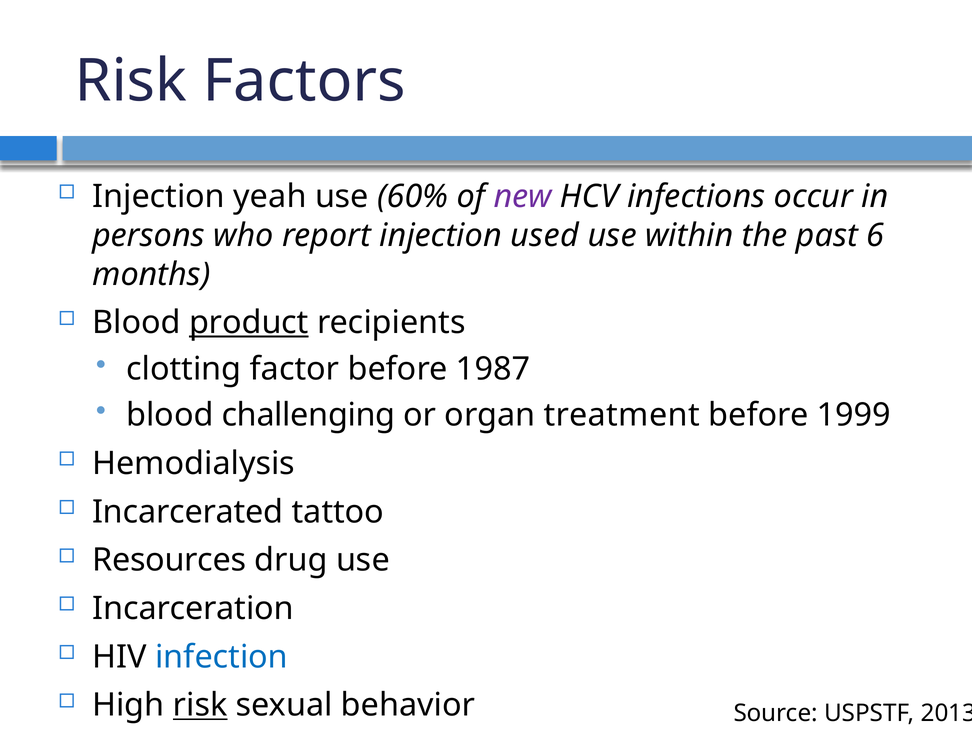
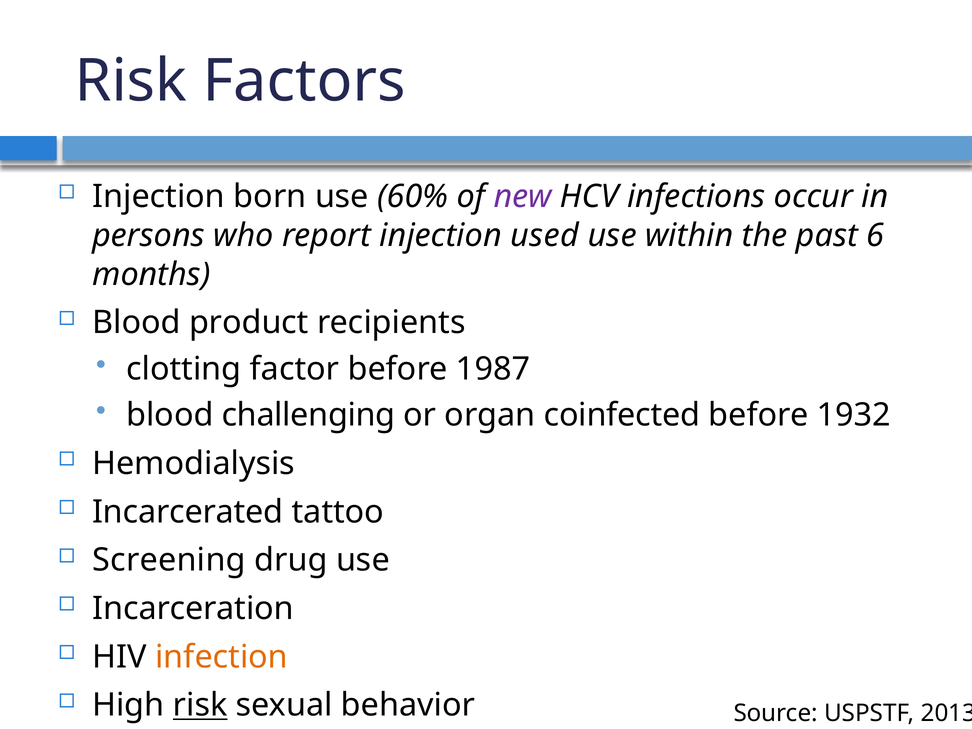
yeah: yeah -> born (270, 197)
product underline: present -> none (249, 323)
treatment: treatment -> coinfected (622, 415)
1999: 1999 -> 1932 (854, 415)
Resources: Resources -> Screening (169, 560)
infection colour: blue -> orange (222, 657)
